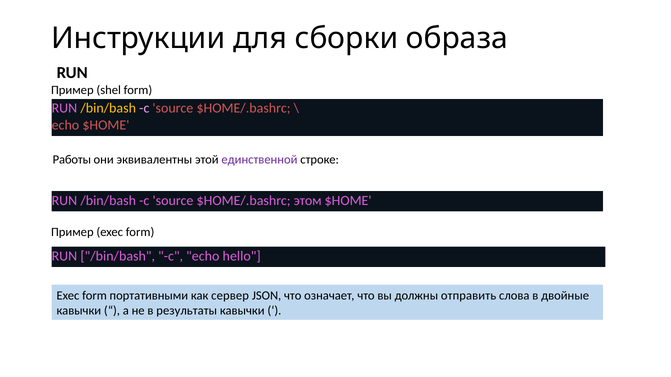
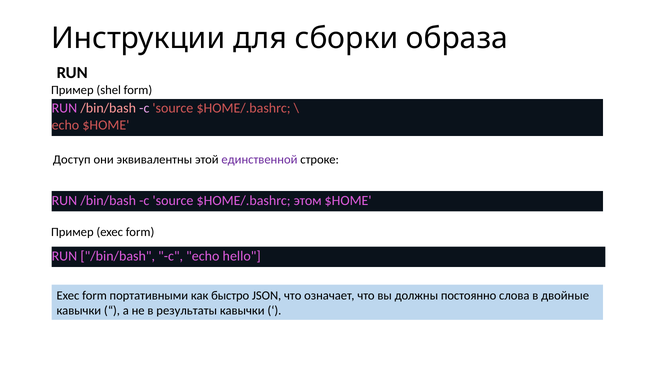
/bin/bash colour: yellow -> pink (108, 108)
Работы: Работы -> Доступ (72, 160)
сервер: сервер -> быстро (230, 296)
отправить: отправить -> постоянно (469, 296)
